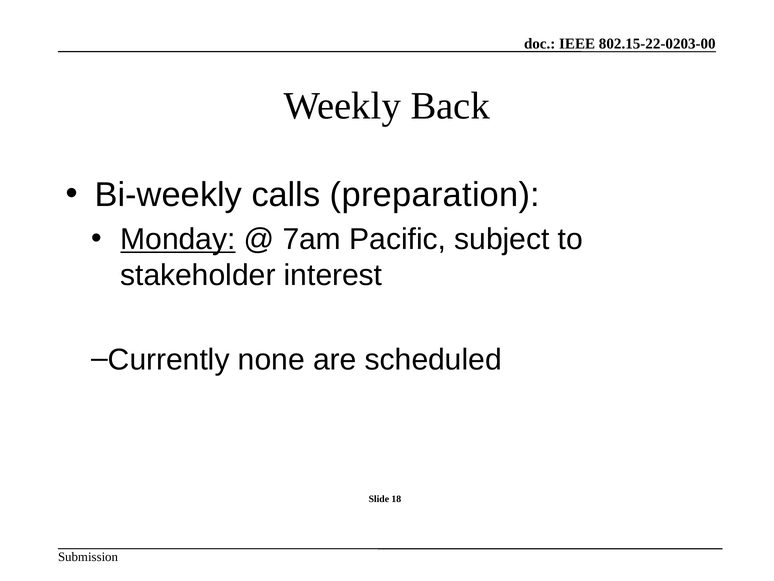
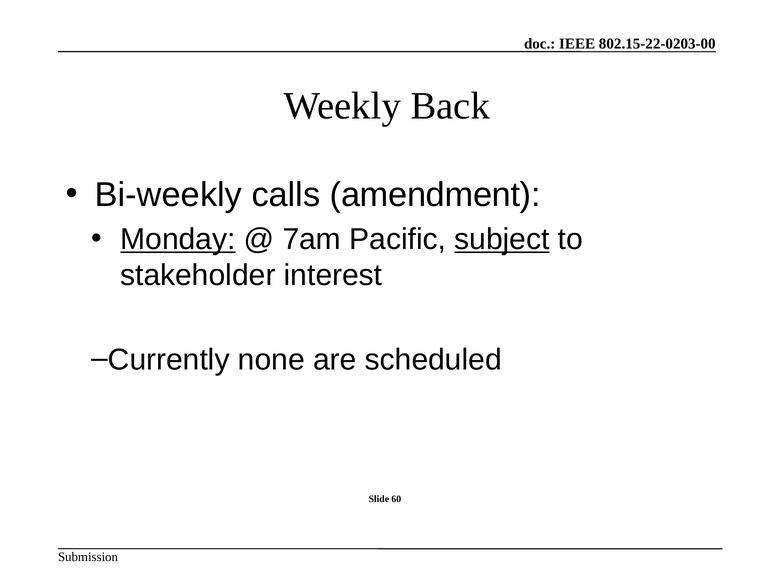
preparation: preparation -> amendment (435, 195)
subject underline: none -> present (502, 239)
18: 18 -> 60 (396, 499)
